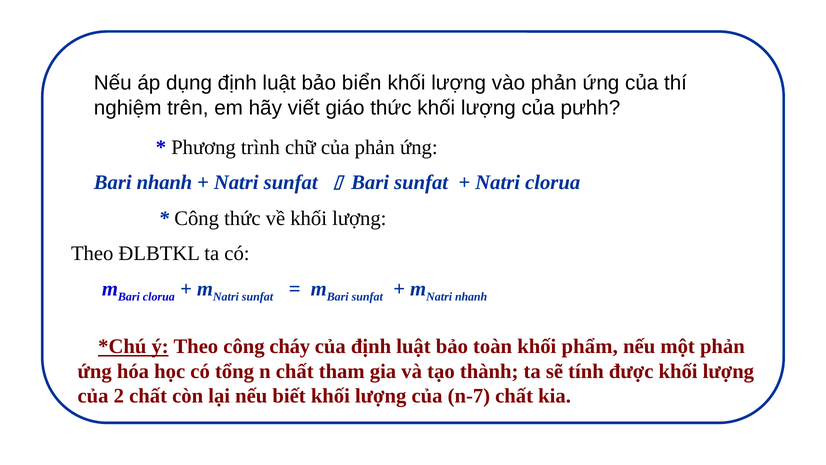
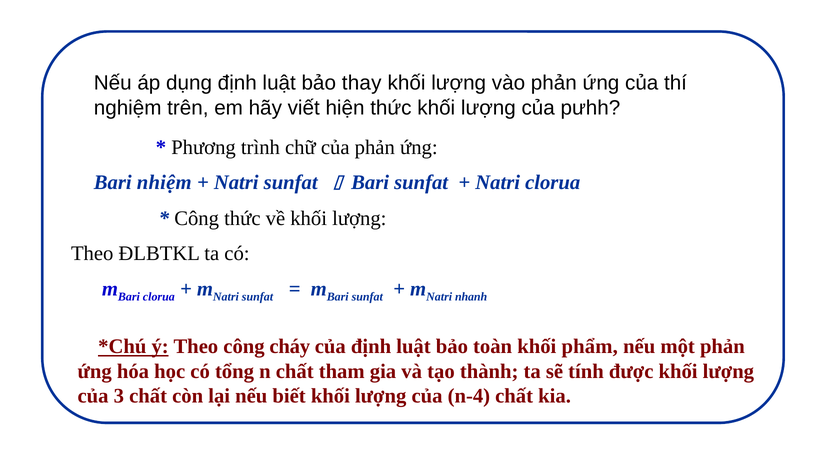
biển: biển -> thay (362, 83)
giáo: giáo -> hiện (345, 108)
Bari nhanh: nhanh -> nhiệm (164, 182)
2: 2 -> 3 (119, 396)
n-7: n-7 -> n-4 (469, 396)
